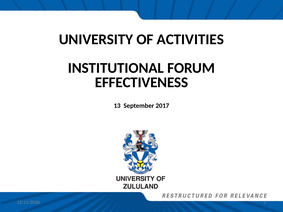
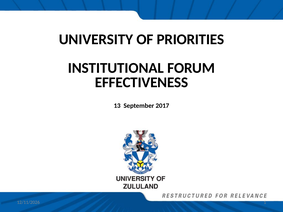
ACTIVITIES: ACTIVITIES -> PRIORITIES (190, 39)
